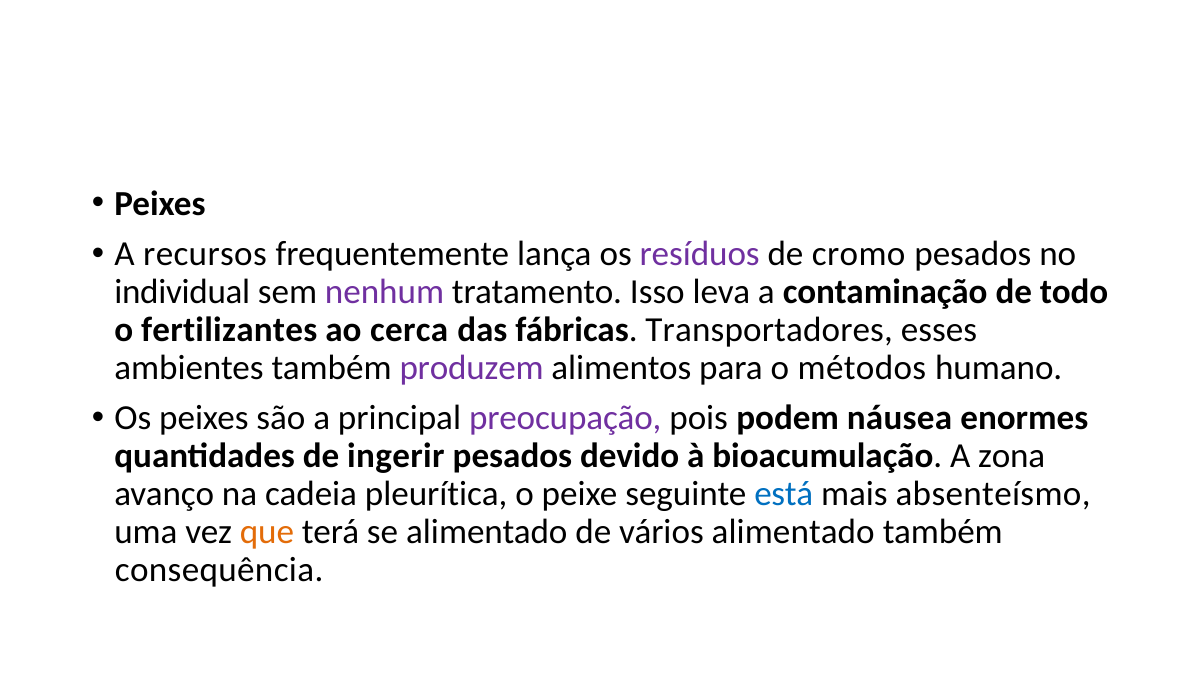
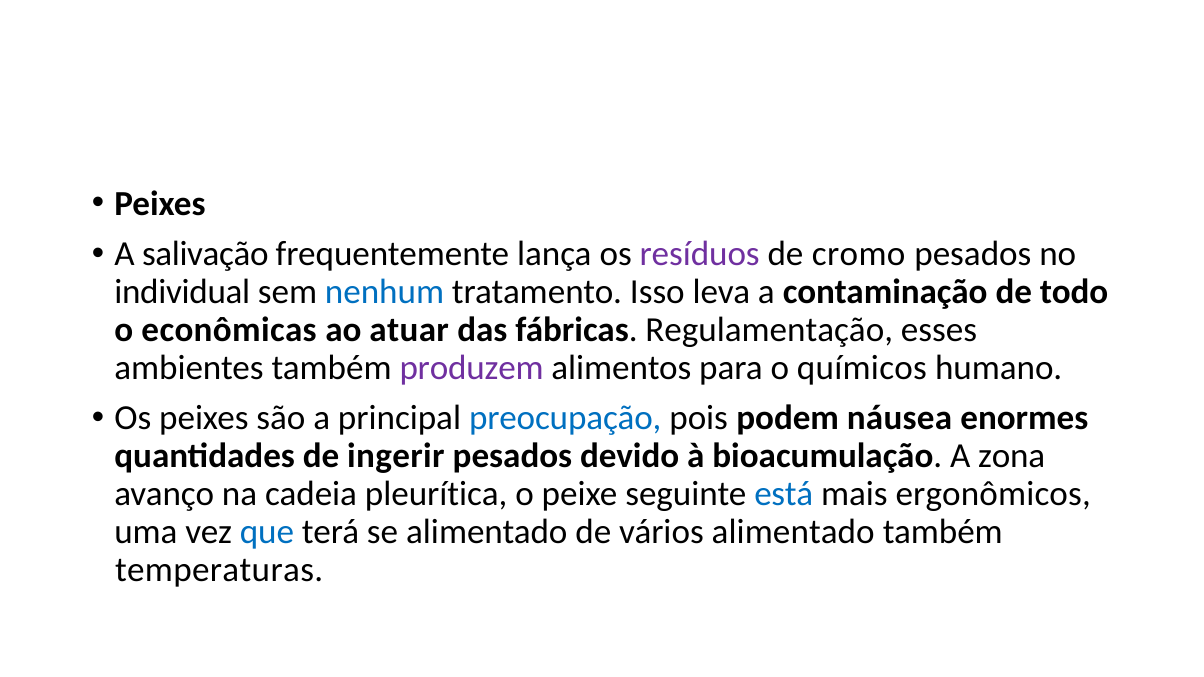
recursos: recursos -> salivação (205, 254)
nenhum colour: purple -> blue (384, 292)
fertilizantes: fertilizantes -> econômicas (229, 330)
cerca: cerca -> atuar (409, 330)
Transportadores: Transportadores -> Regulamentação (769, 330)
métodos: métodos -> químicos (862, 368)
preocupação colour: purple -> blue (565, 418)
absenteísmo: absenteísmo -> ergonômicos (993, 494)
que colour: orange -> blue (267, 532)
consequência: consequência -> temperaturas (219, 570)
